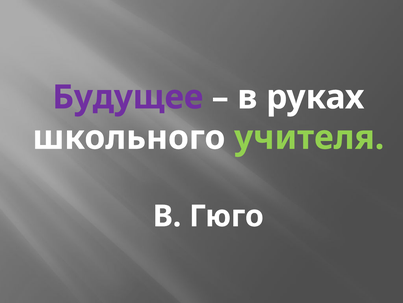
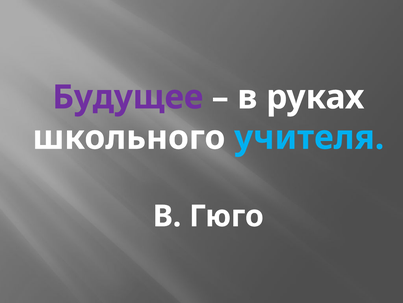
учителя colour: light green -> light blue (309, 137)
